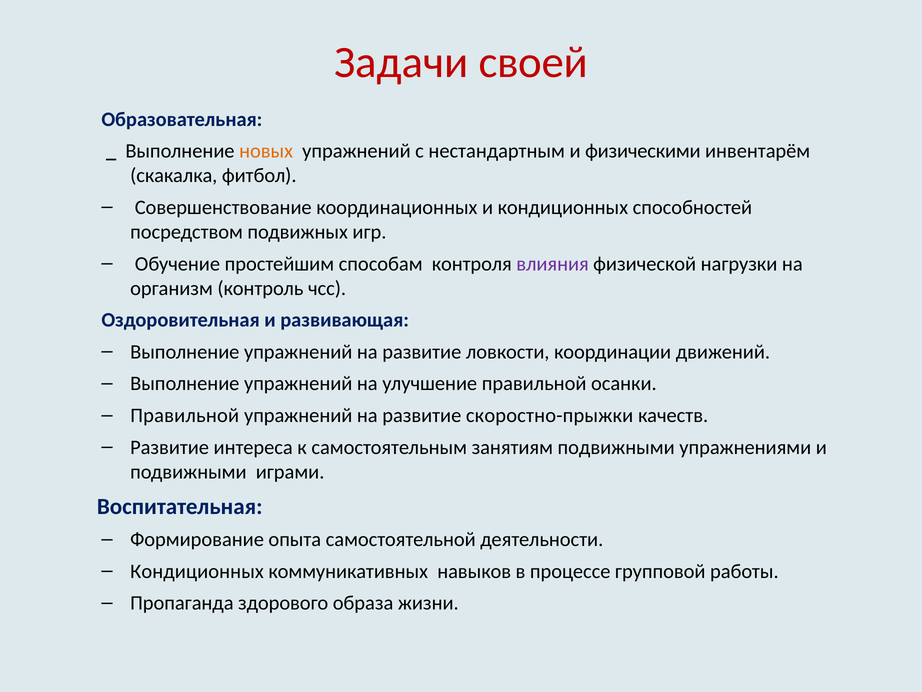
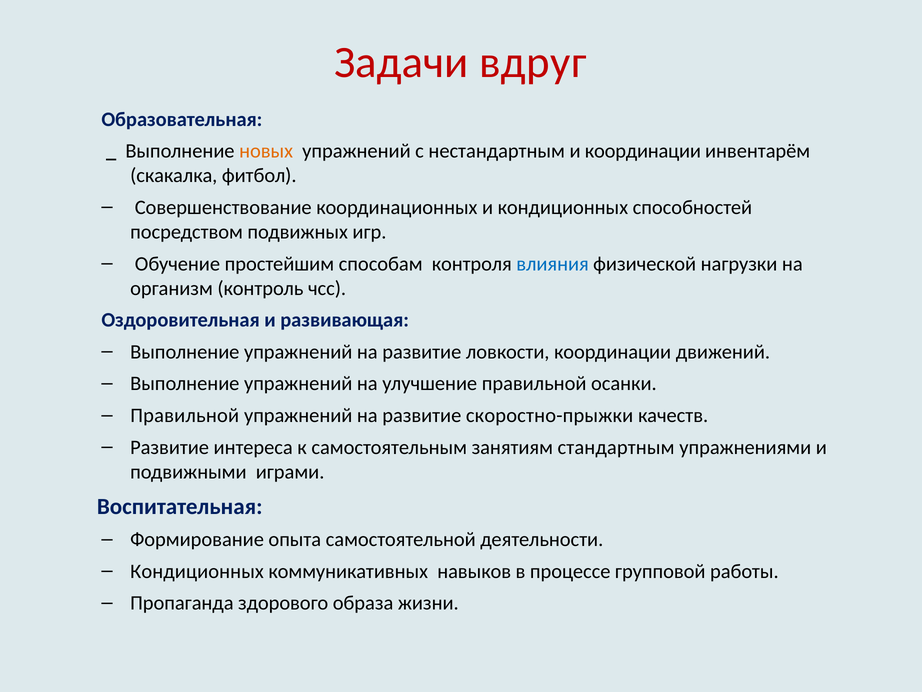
своей: своей -> вдруг (533, 62)
и физическими: физическими -> координации (643, 151)
влияния colour: purple -> blue (553, 264)
занятиям подвижными: подвижными -> стандартным (616, 447)
